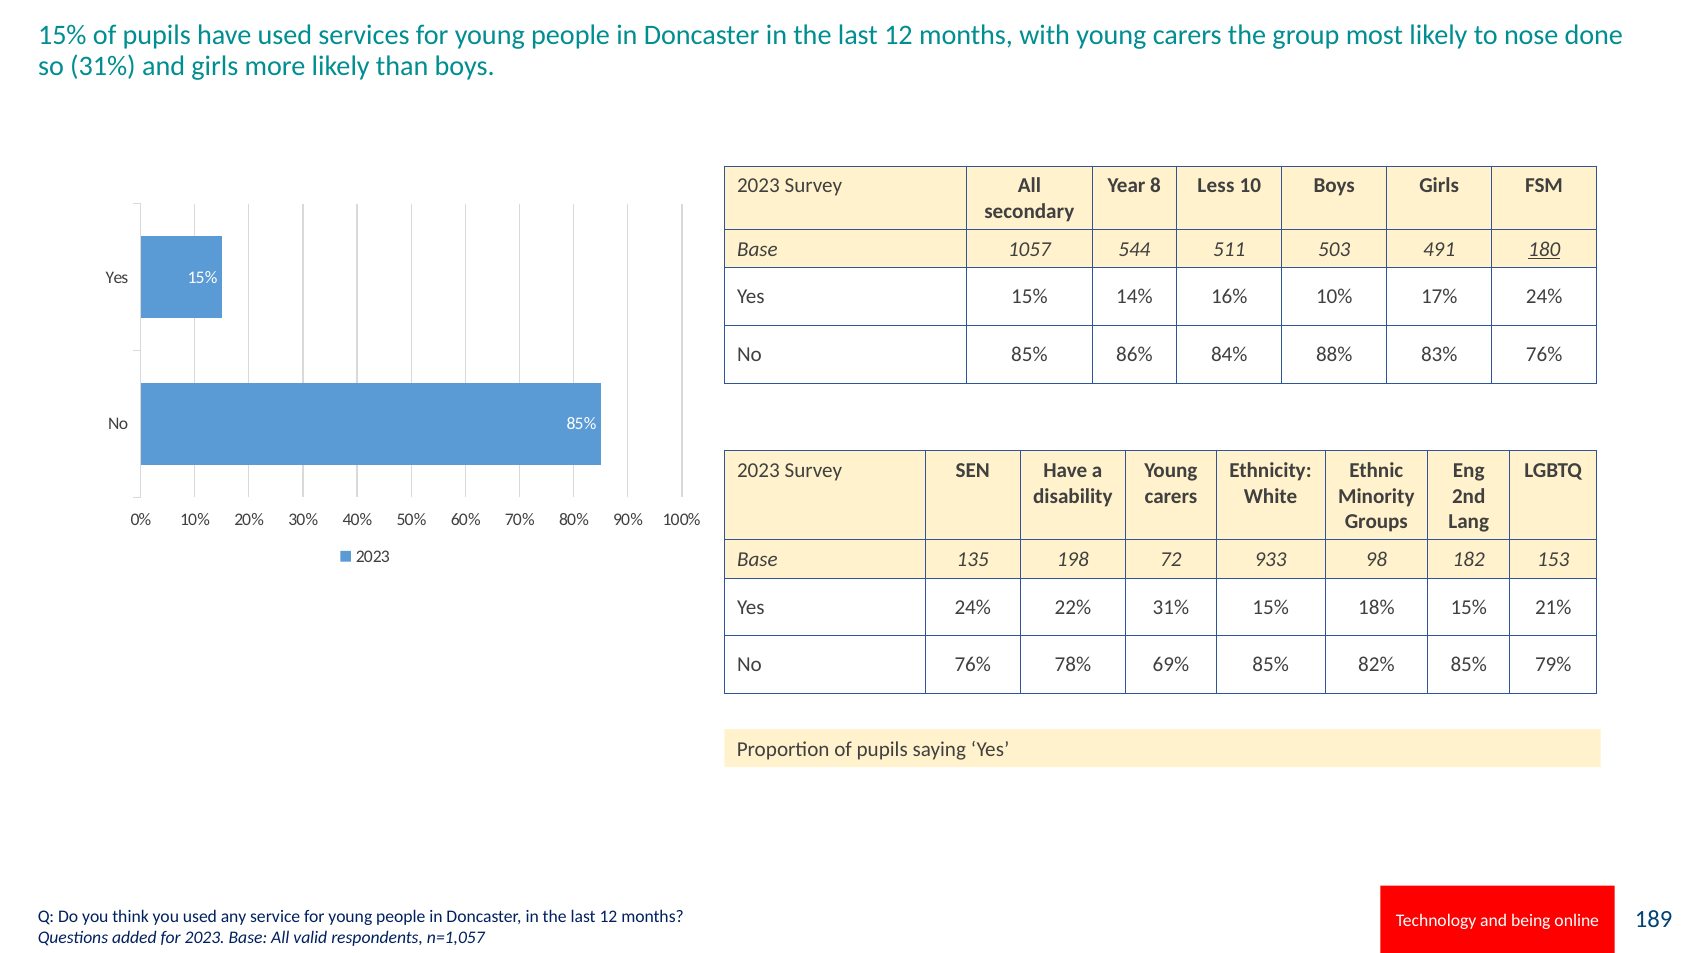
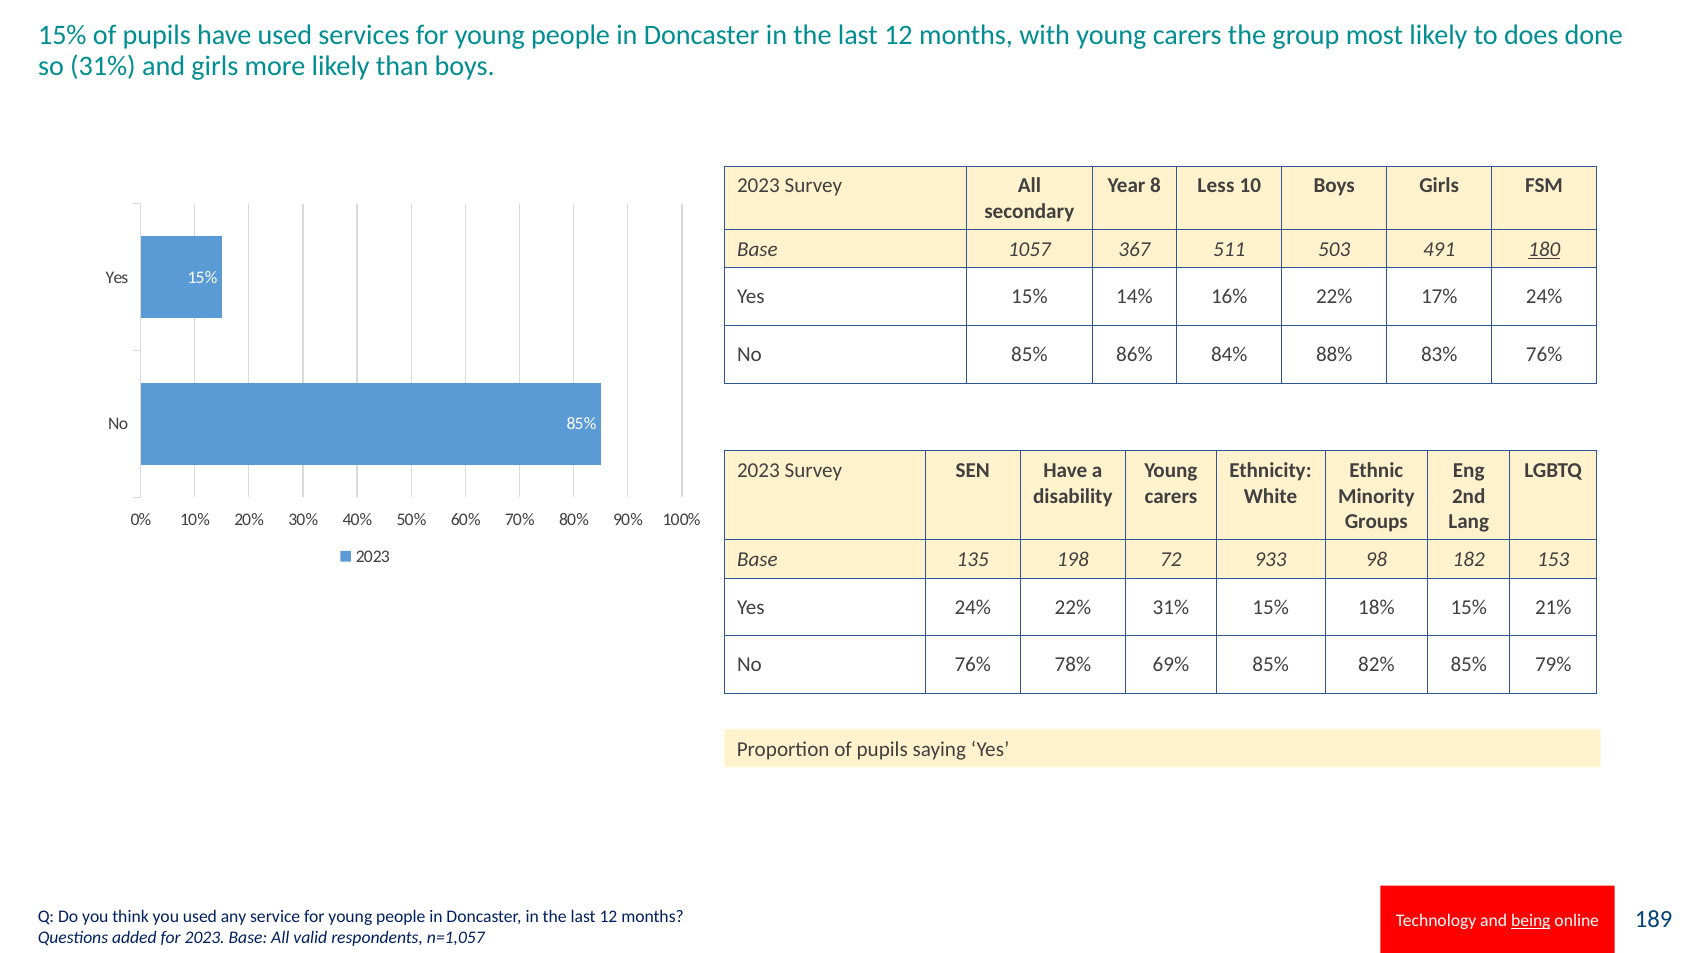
nose: nose -> does (1531, 35)
544: 544 -> 367 (1134, 249)
16% 10%: 10% -> 22% (1334, 297)
being underline: none -> present (1531, 920)
